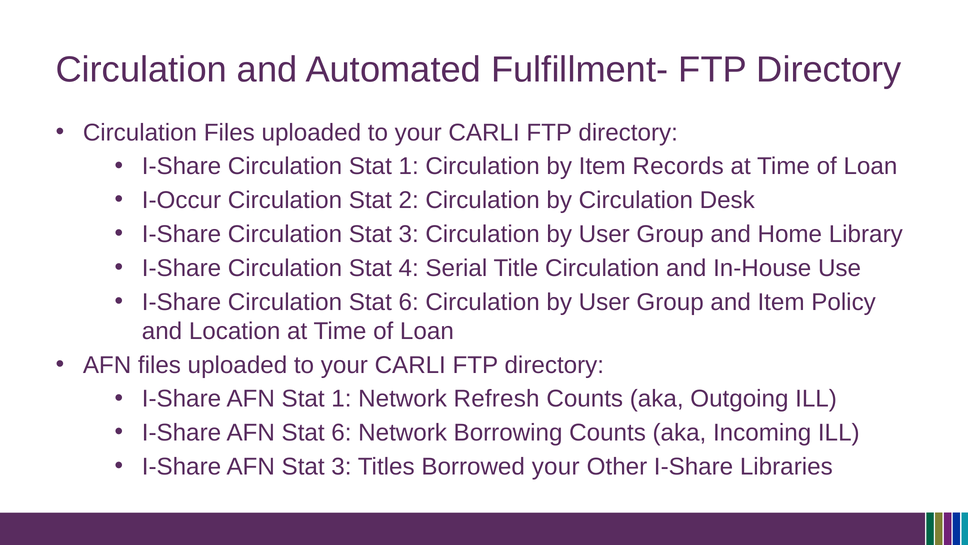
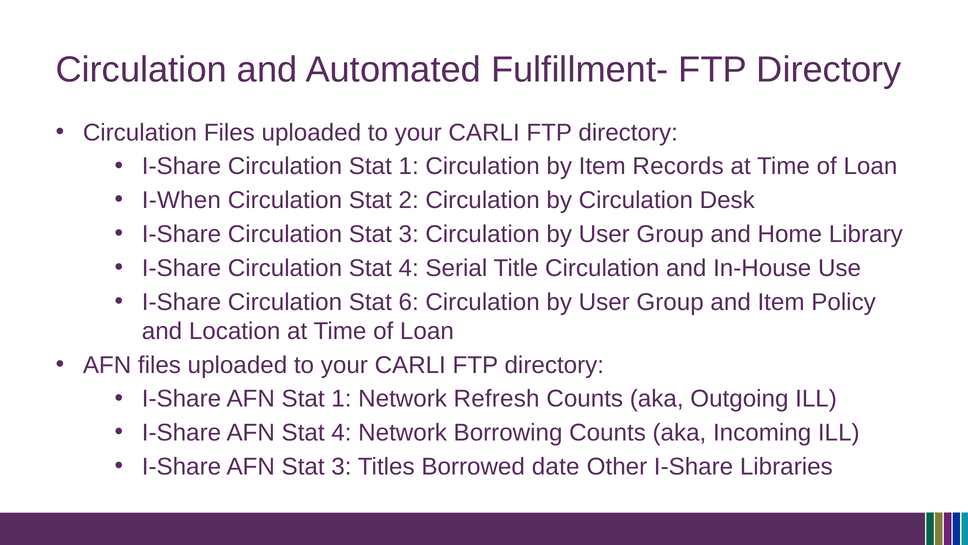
I-Occur: I-Occur -> I-When (181, 200)
AFN Stat 6: 6 -> 4 (341, 432)
Borrowed your: your -> date (556, 466)
